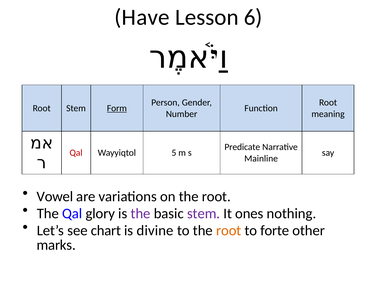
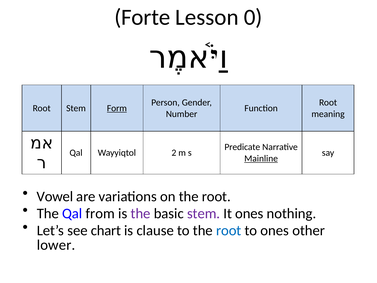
Have: Have -> Forte (142, 17)
6: 6 -> 0 (253, 17)
Qal colour: red -> black (76, 153)
5: 5 -> 2 (174, 153)
Mainline underline: none -> present (261, 158)
glory: glory -> from (100, 213)
divine: divine -> clause (155, 230)
root colour: orange -> blue (229, 230)
to forte: forte -> ones (275, 230)
marks: marks -> lower (56, 245)
